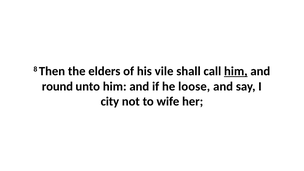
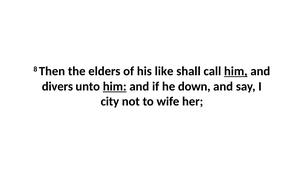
vile: vile -> like (164, 71)
round: round -> divers (57, 86)
him underline: none -> present (115, 86)
loose: loose -> down (194, 86)
